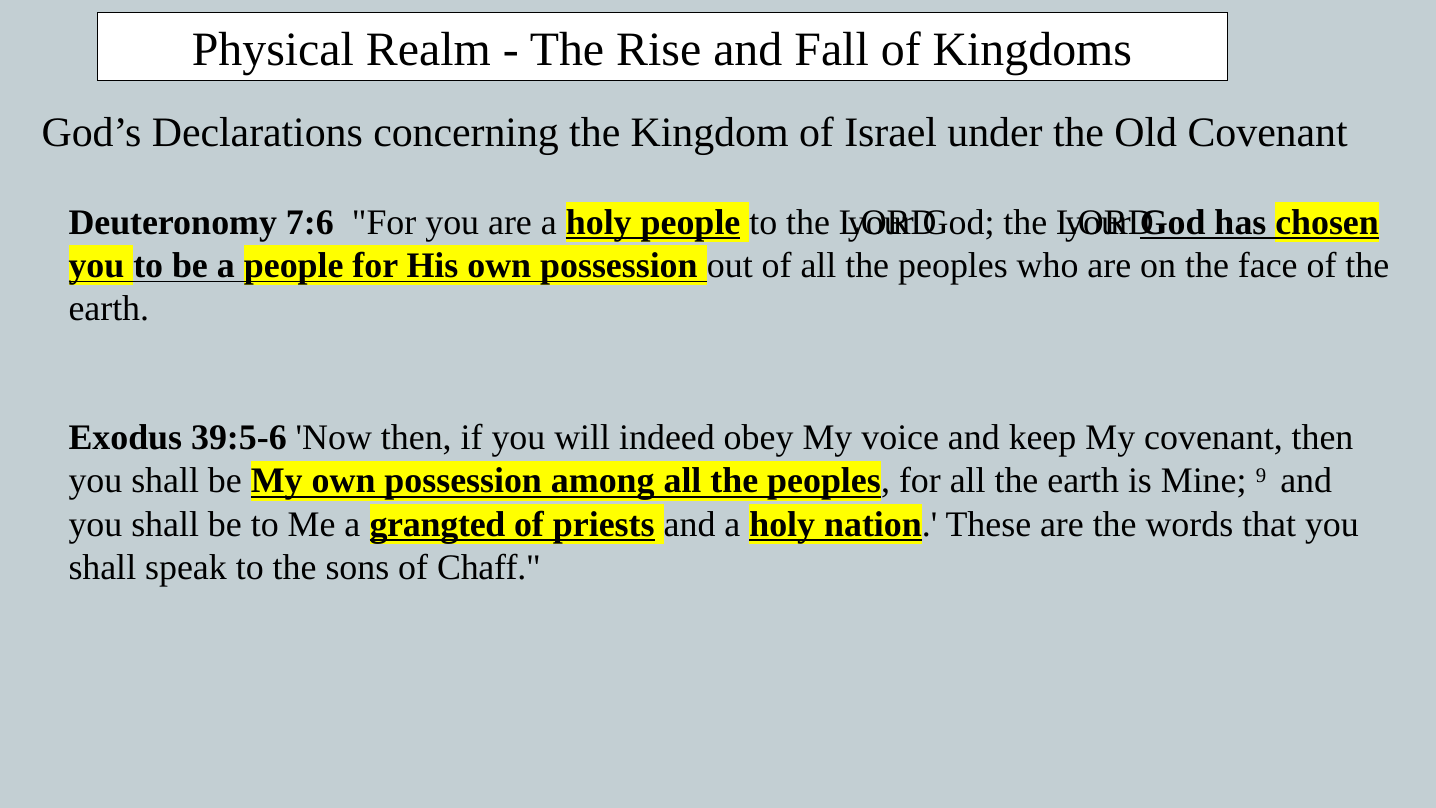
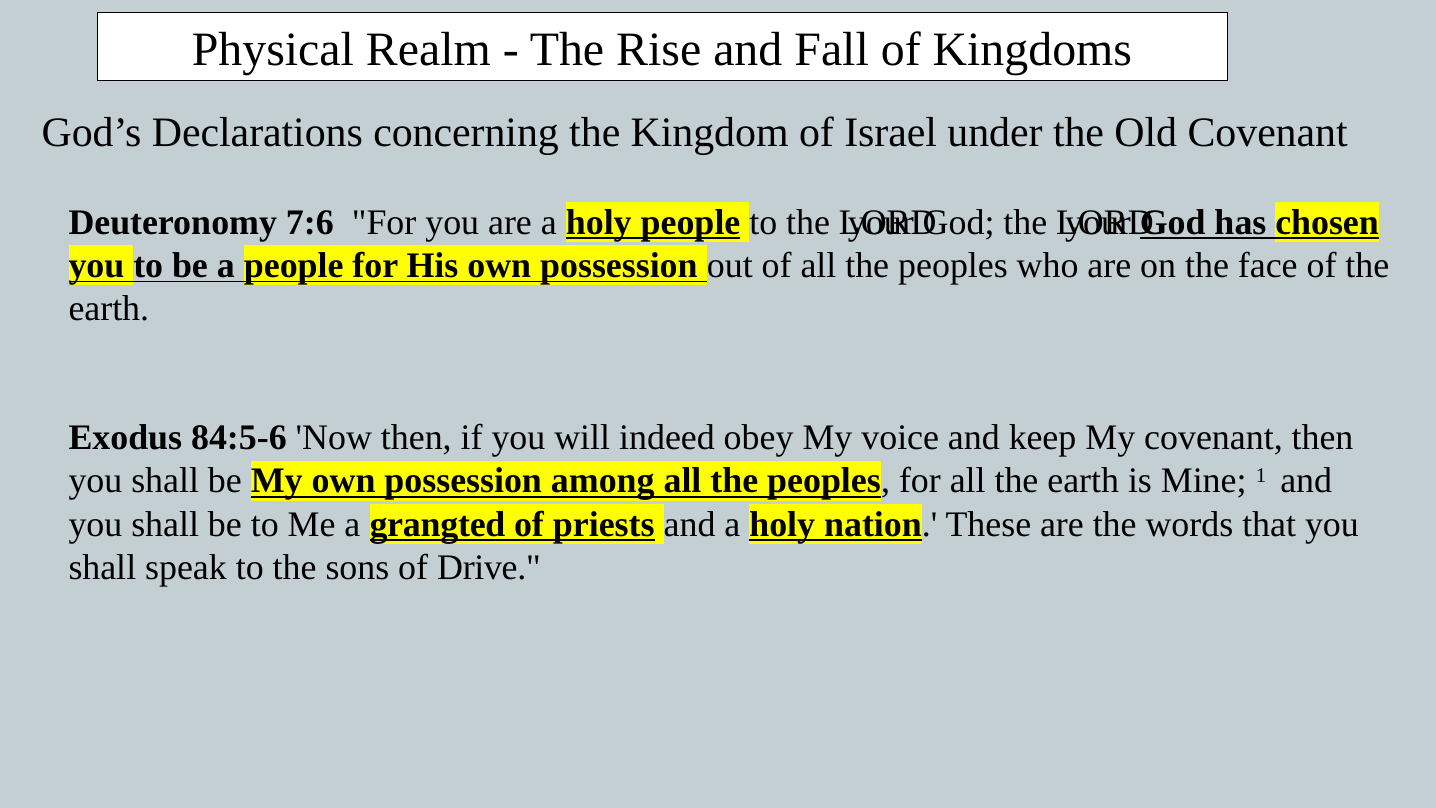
39:5-6: 39:5-6 -> 84:5-6 (239, 438)
9: 9 -> 1 (1261, 475)
Chaff: Chaff -> Drive (489, 567)
